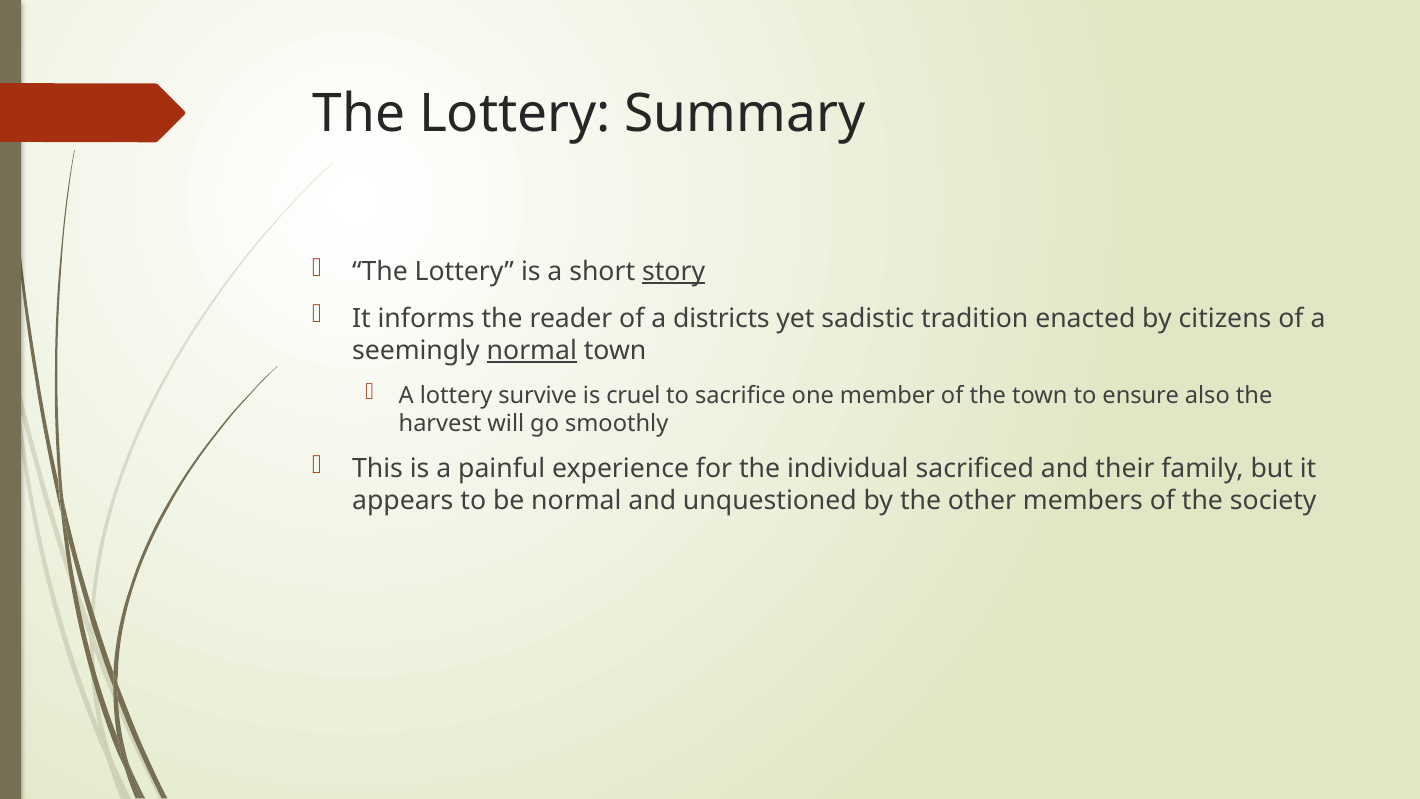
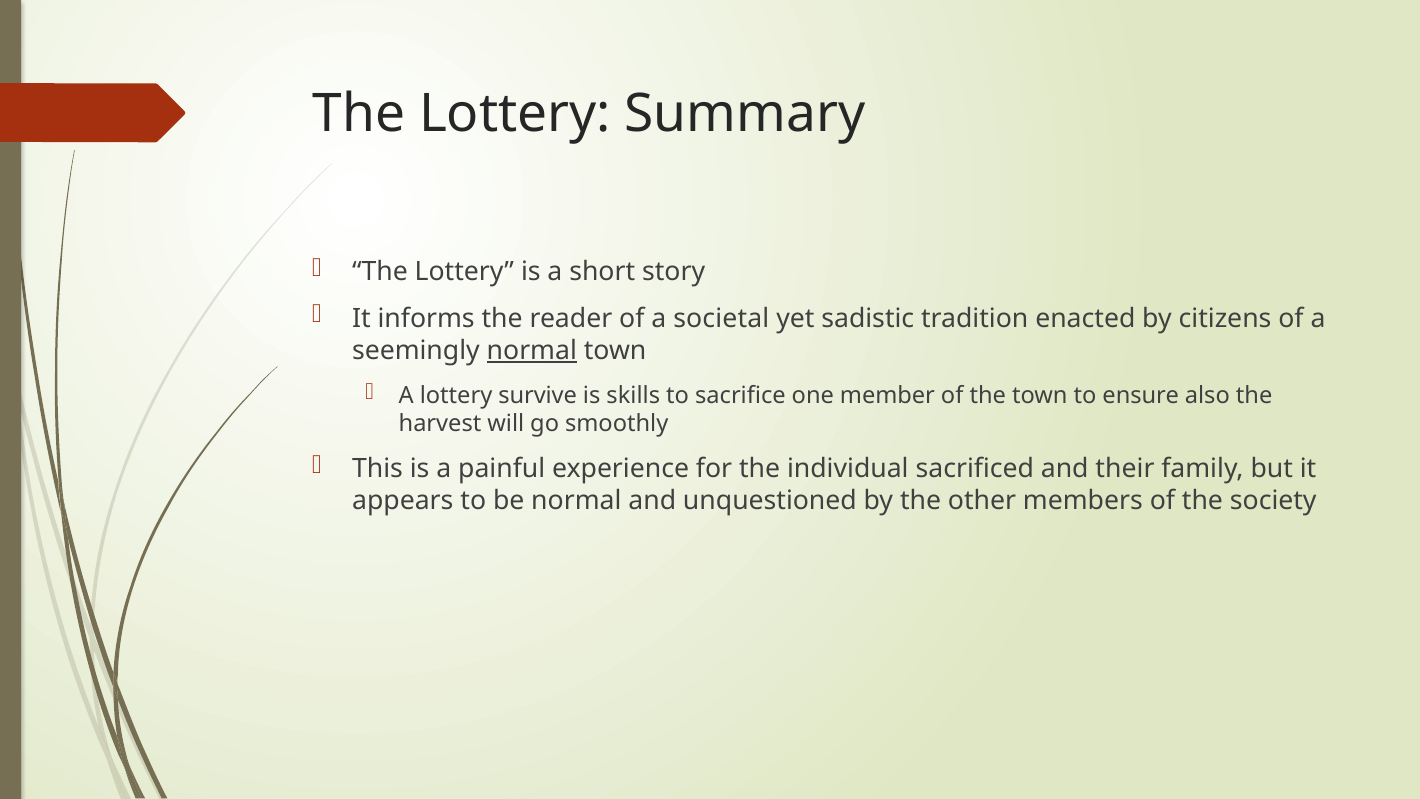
story underline: present -> none (674, 272)
districts: districts -> societal (721, 318)
cruel: cruel -> skills (633, 395)
